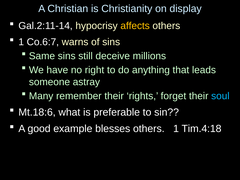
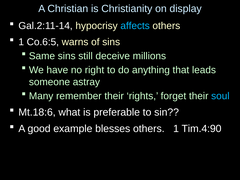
affects colour: yellow -> light blue (135, 26)
Co.6:7: Co.6:7 -> Co.6:5 (43, 42)
Tim.4:18: Tim.4:18 -> Tim.4:90 (201, 129)
